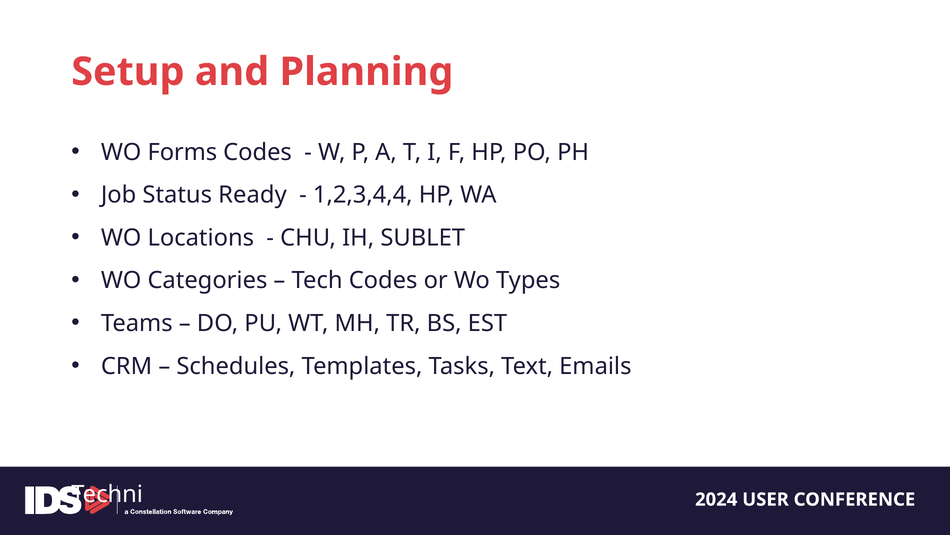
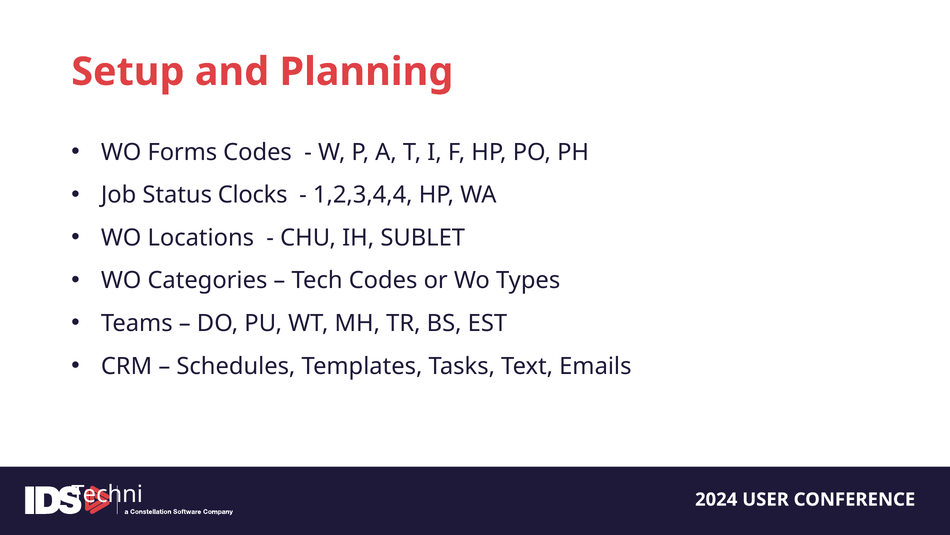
Ready: Ready -> Clocks (253, 195)
